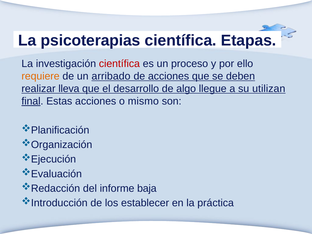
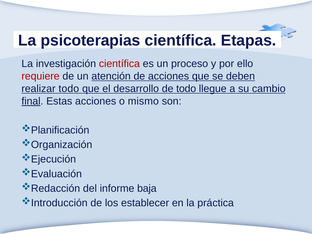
requiere colour: orange -> red (41, 76)
arribado: arribado -> atención (111, 76)
realizar lleva: lleva -> todo (69, 89)
de algo: algo -> todo (186, 89)
utilizan: utilizan -> cambio (269, 89)
